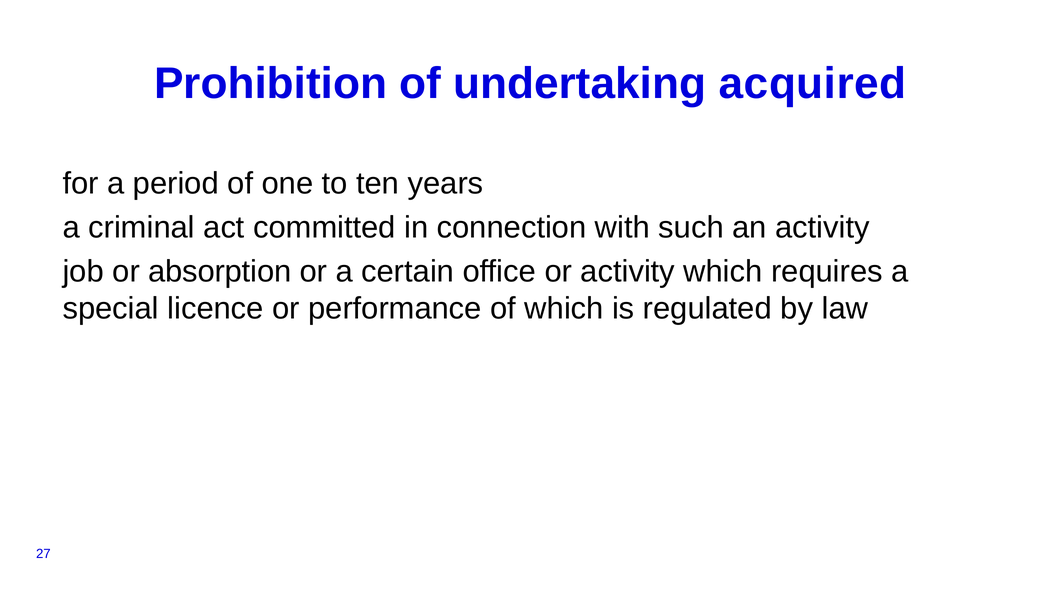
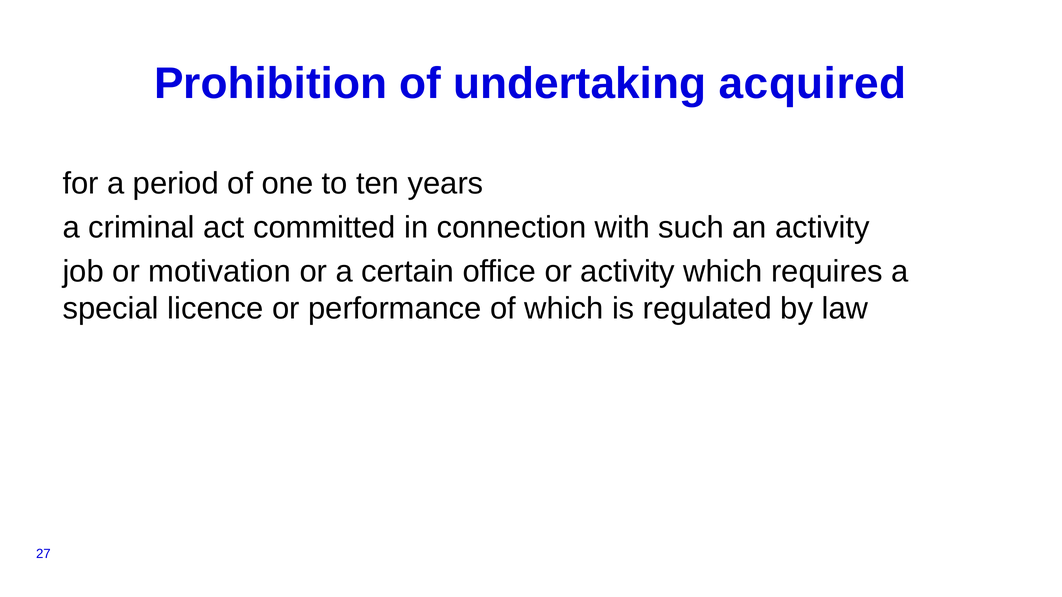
absorption: absorption -> motivation (220, 271)
